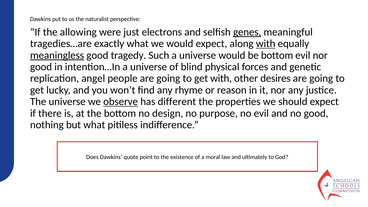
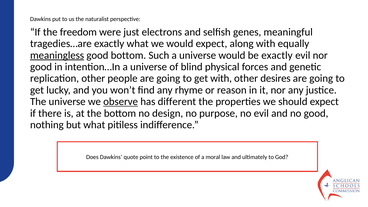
allowing: allowing -> freedom (78, 32)
genes underline: present -> none (247, 32)
with underline: present -> none (266, 44)
good tragedy: tragedy -> bottom (128, 55)
be bottom: bottom -> exactly (277, 55)
replication angel: angel -> other (93, 78)
